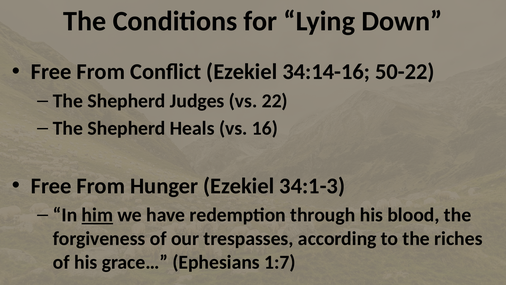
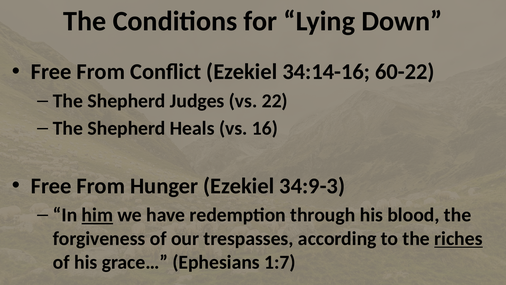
50-22: 50-22 -> 60-22 (405, 72)
34:1-3: 34:1-3 -> 34:9-3 (312, 186)
riches underline: none -> present (458, 238)
